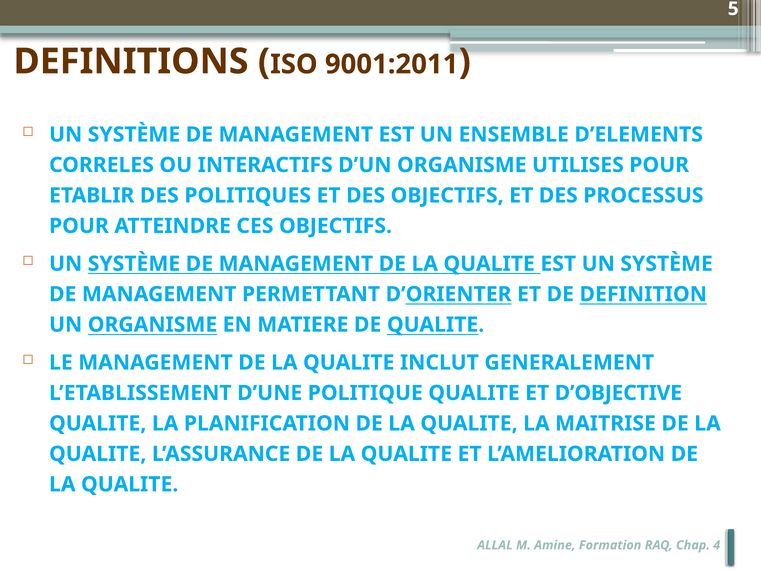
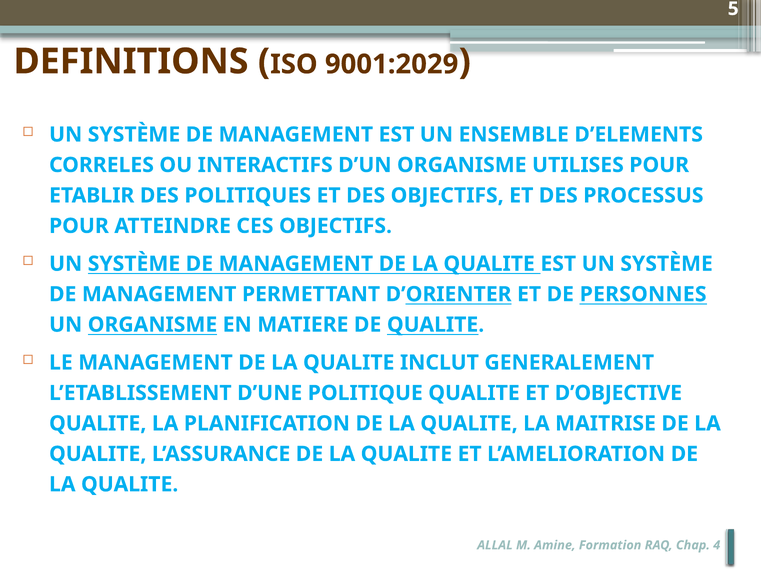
9001:2011: 9001:2011 -> 9001:2029 (392, 64)
DEFINITION: DEFINITION -> PERSONNES (643, 294)
